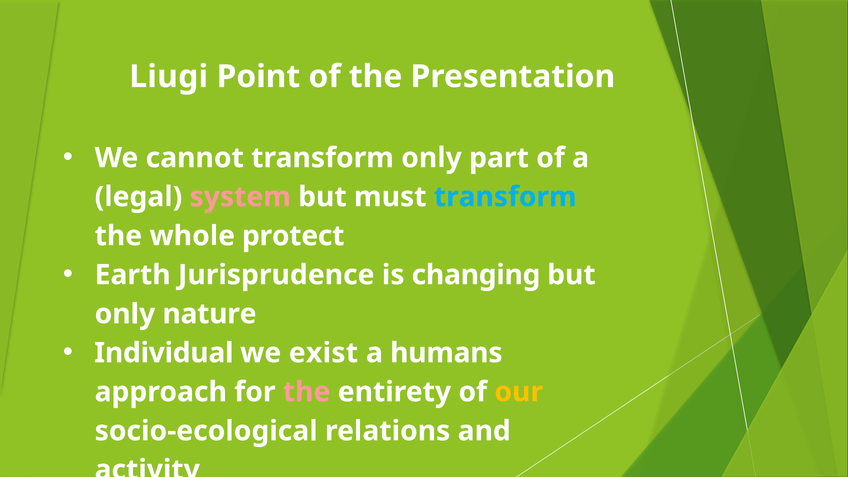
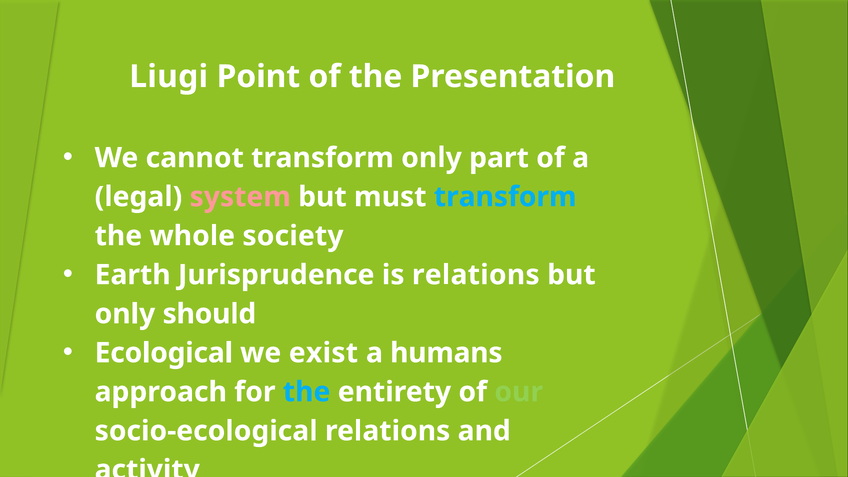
protect: protect -> society (293, 236)
is changing: changing -> relations (476, 275)
nature: nature -> should (209, 314)
Individual: Individual -> Ecological (164, 353)
the colour: pink -> light blue (307, 392)
our colour: yellow -> light green (519, 392)
